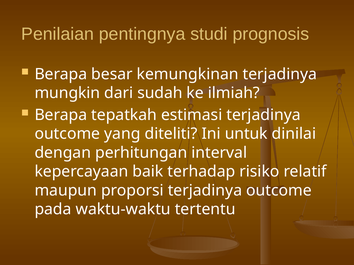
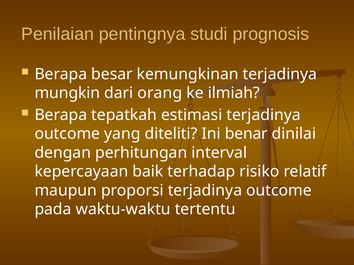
sudah: sudah -> orang (160, 93)
untuk: untuk -> benar (246, 134)
